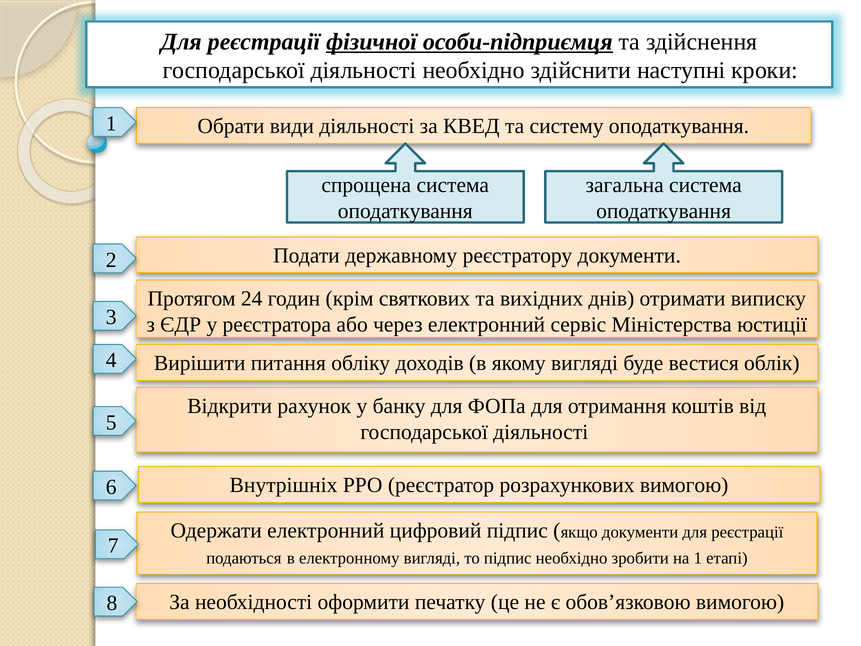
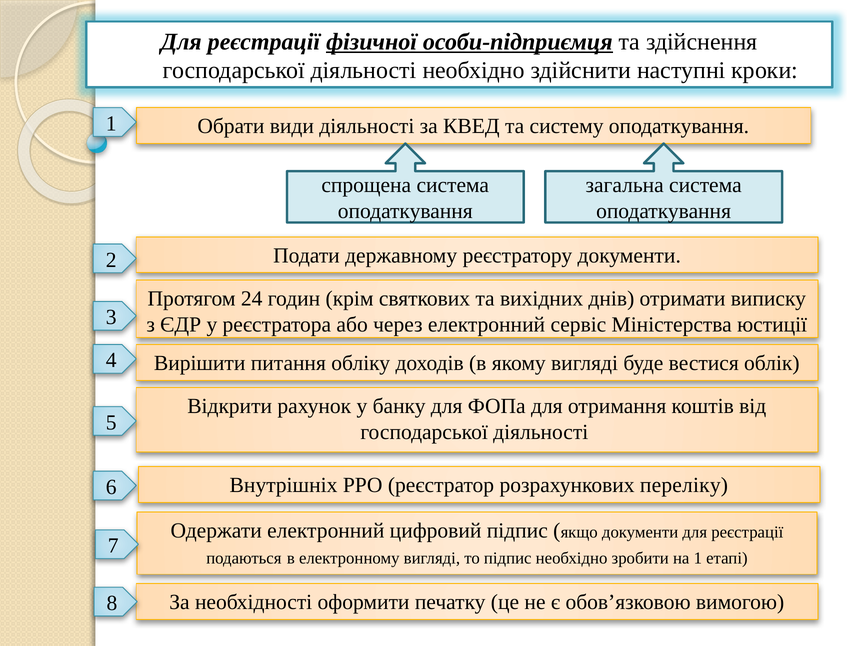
розрахункових вимогою: вимогою -> переліку (684, 485)
